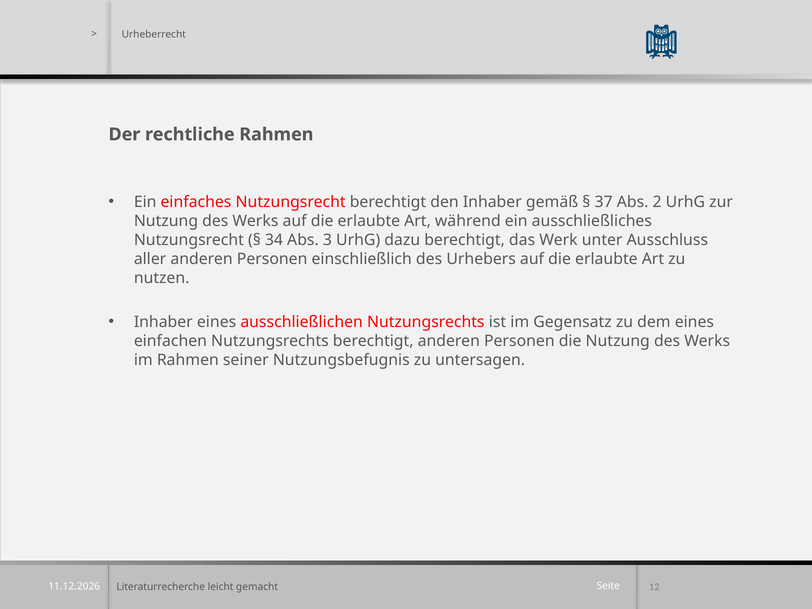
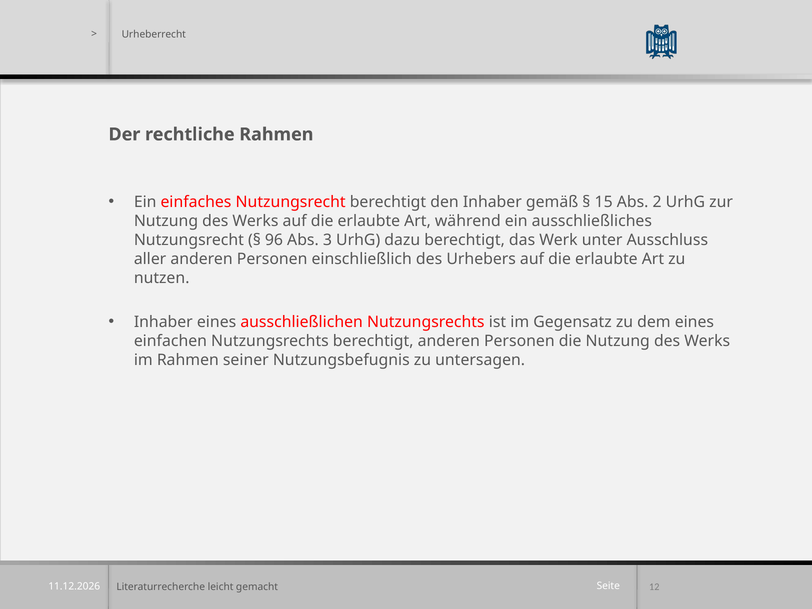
37: 37 -> 15 (604, 202)
34: 34 -> 96 (274, 240)
